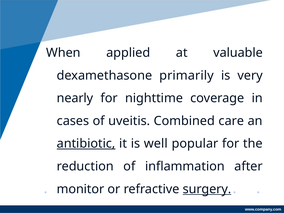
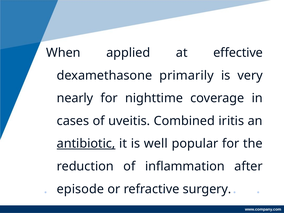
valuable: valuable -> effective (238, 53)
care: care -> iritis (231, 121)
monitor: monitor -> episode (80, 189)
surgery underline: present -> none (207, 189)
